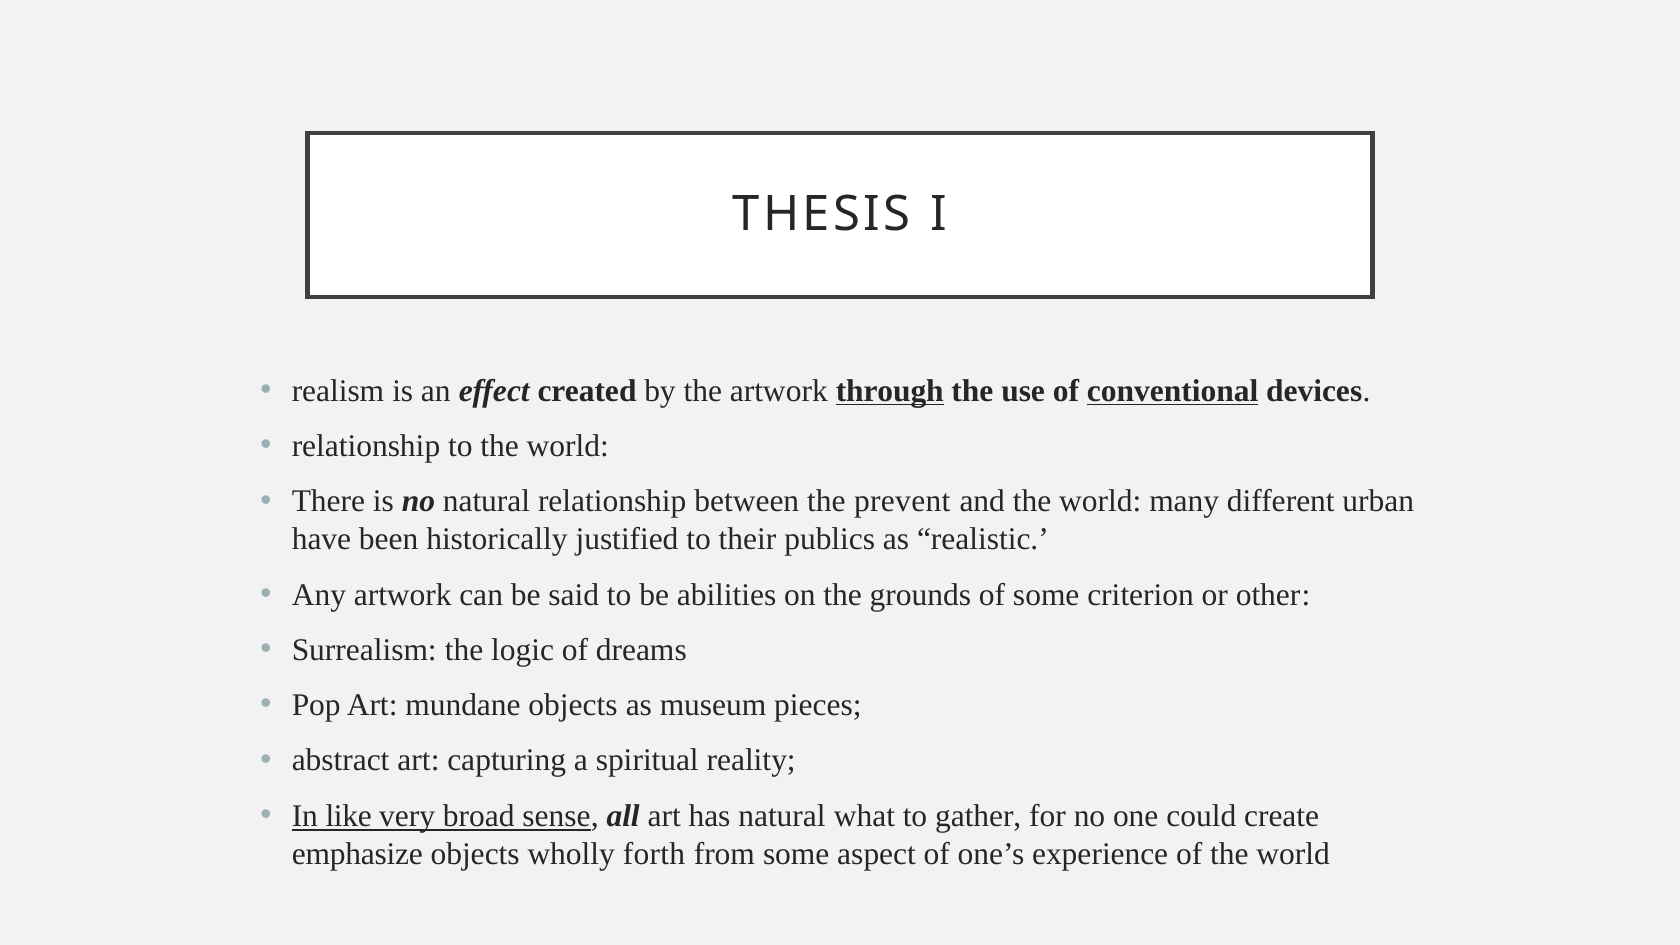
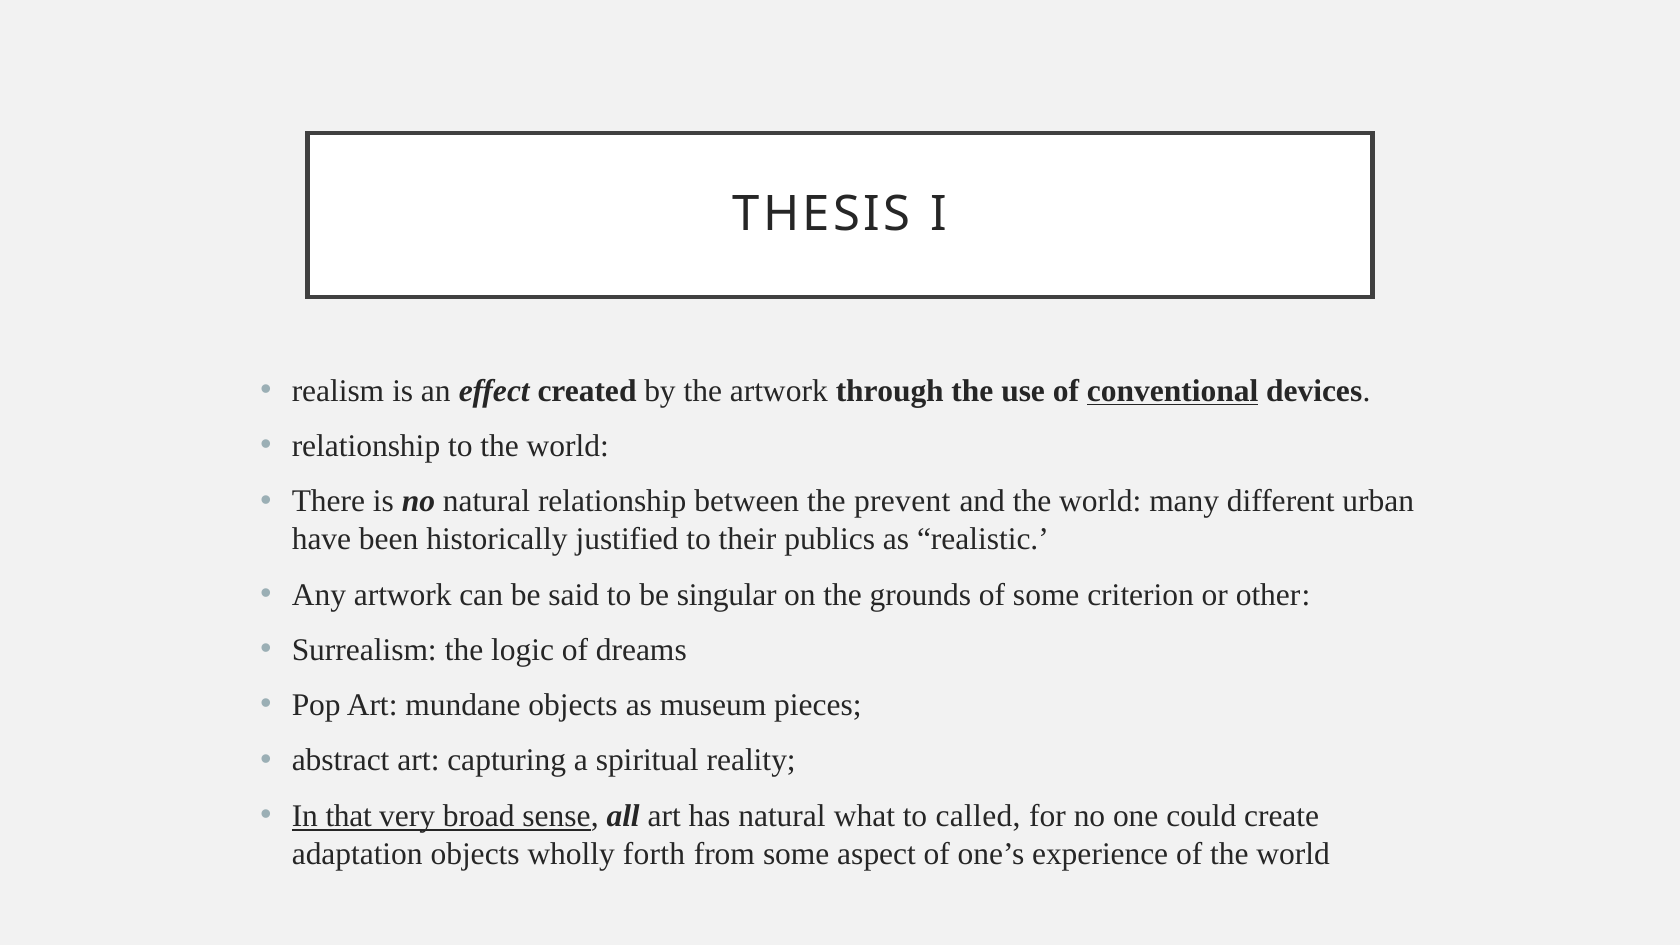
through underline: present -> none (890, 391)
abilities: abilities -> singular (727, 595)
like: like -> that (349, 816)
gather: gather -> called (978, 816)
emphasize: emphasize -> adaptation (357, 854)
